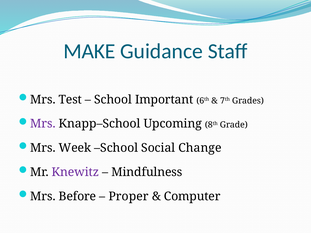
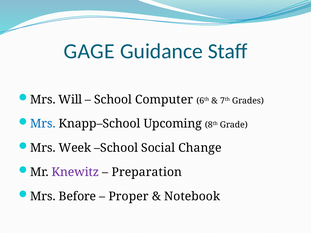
MAKE: MAKE -> GAGE (89, 51)
Test: Test -> Will (70, 100)
Important: Important -> Computer (164, 100)
Mrs colour: purple -> blue (43, 124)
Mindfulness: Mindfulness -> Preparation (147, 172)
Computer: Computer -> Notebook (192, 196)
